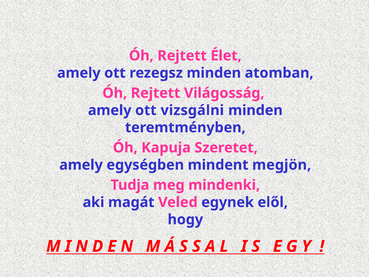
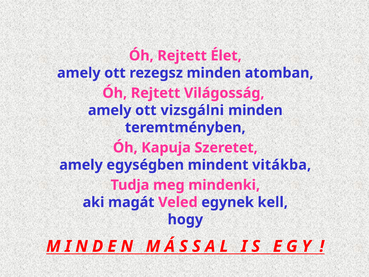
megjön: megjön -> vitákba (282, 165)
elől: elől -> kell (273, 202)
